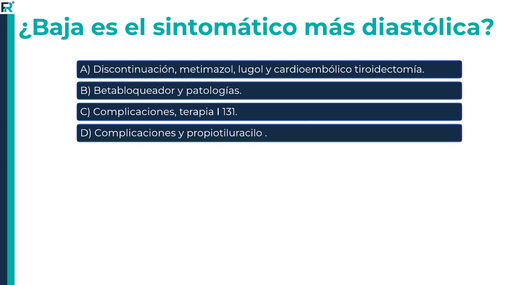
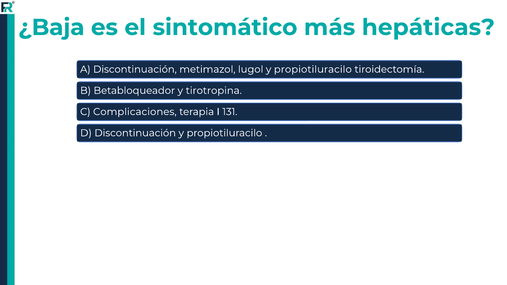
diastólica: diastólica -> hepáticas (428, 27)
lugol y cardioembólico: cardioembólico -> propiotiluracilo (313, 69)
patologías: patologías -> tirotropina (214, 91)
D Complicaciones: Complicaciones -> Discontinuación (135, 133)
